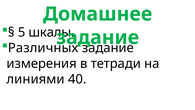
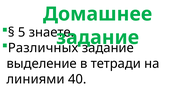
шкалы: шкалы -> знаете (51, 32)
измерения: измерения -> выделение (42, 63)
